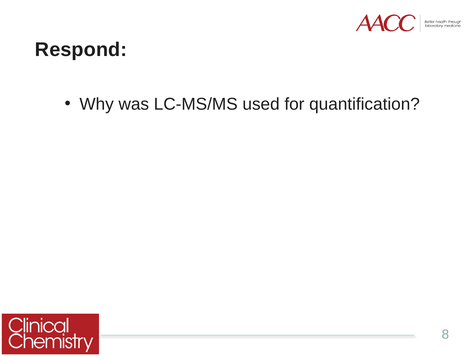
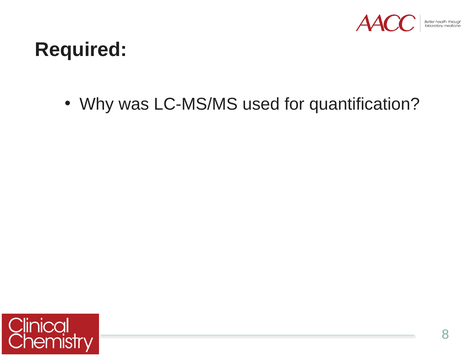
Respond: Respond -> Required (81, 50)
